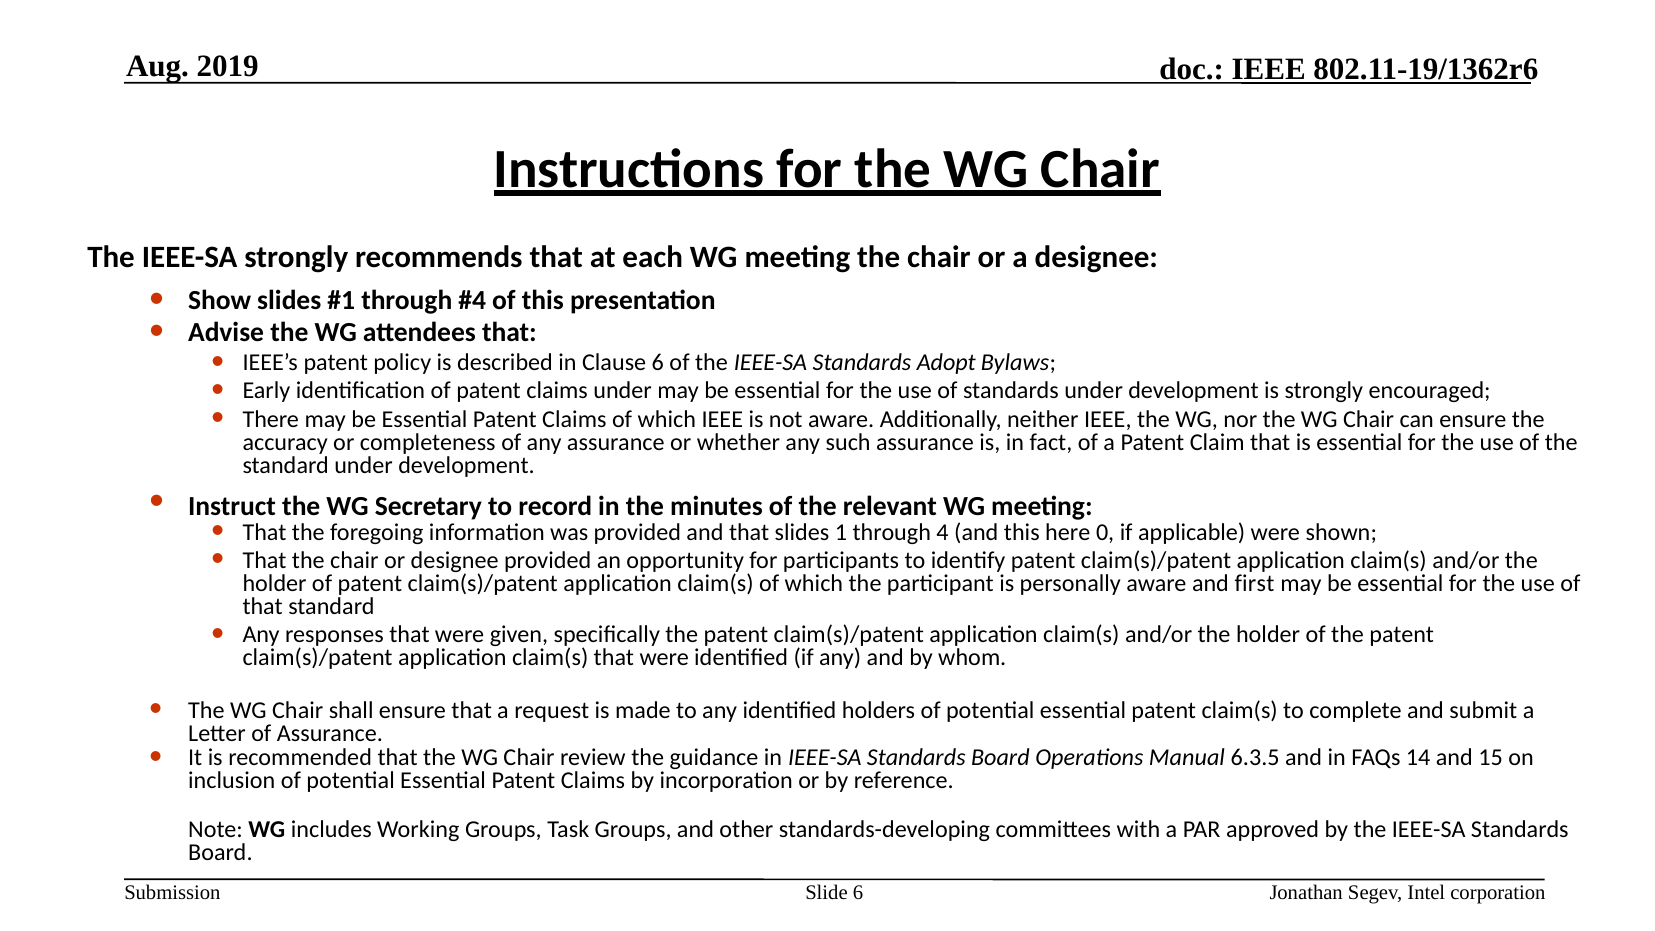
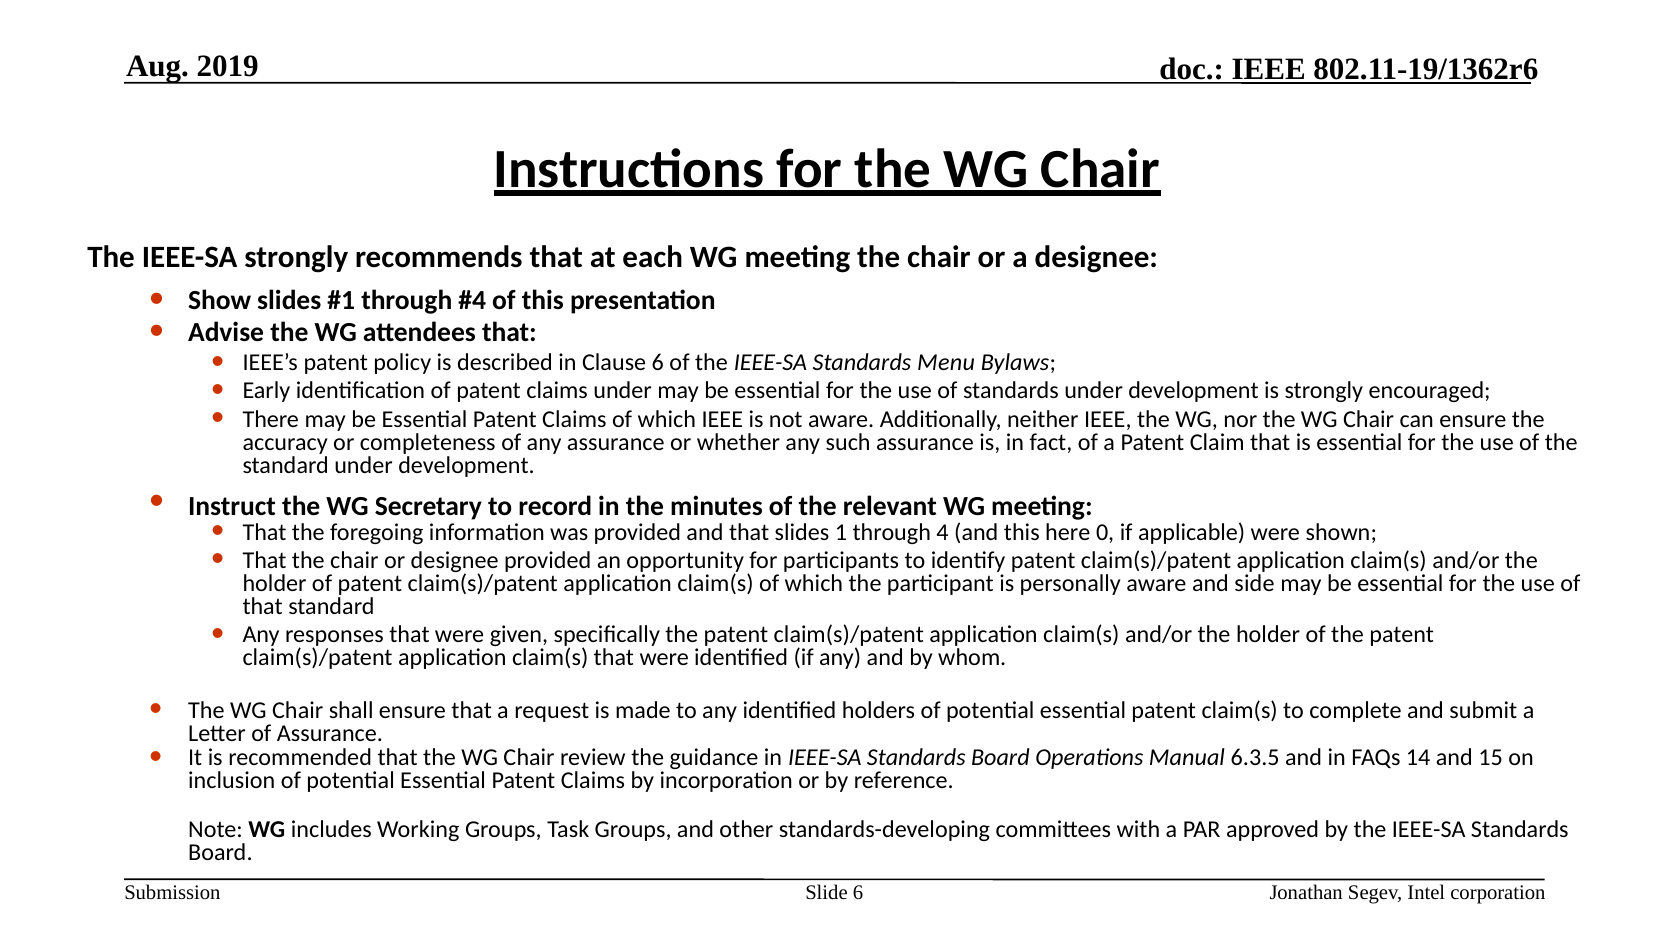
Adopt: Adopt -> Menu (946, 363)
first: first -> side (1254, 583)
